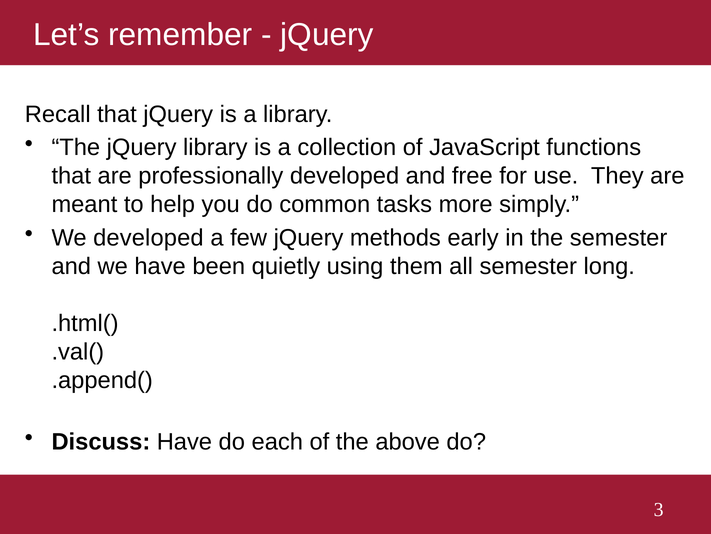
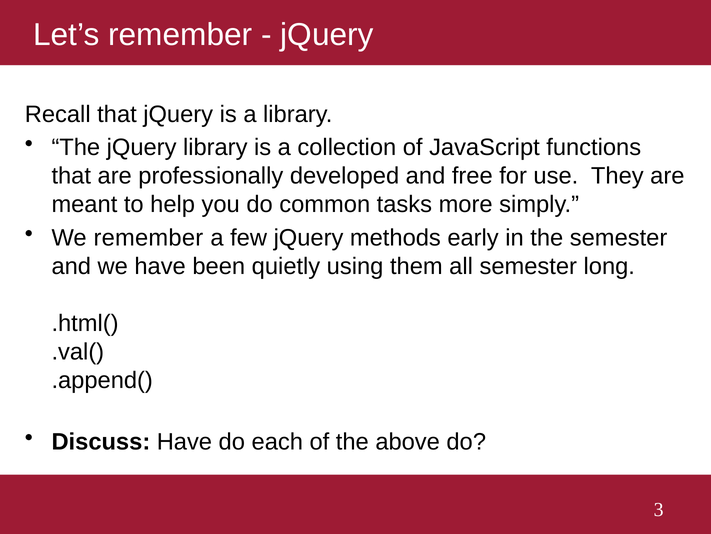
We developed: developed -> remember (148, 237)
